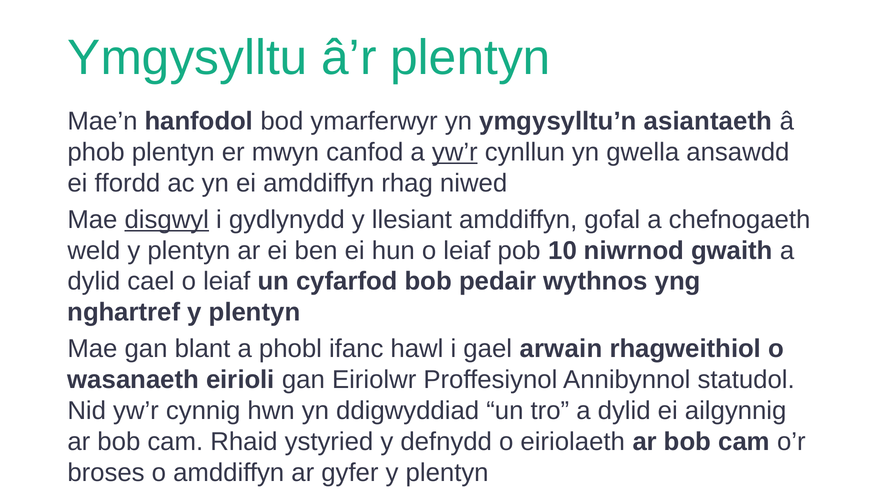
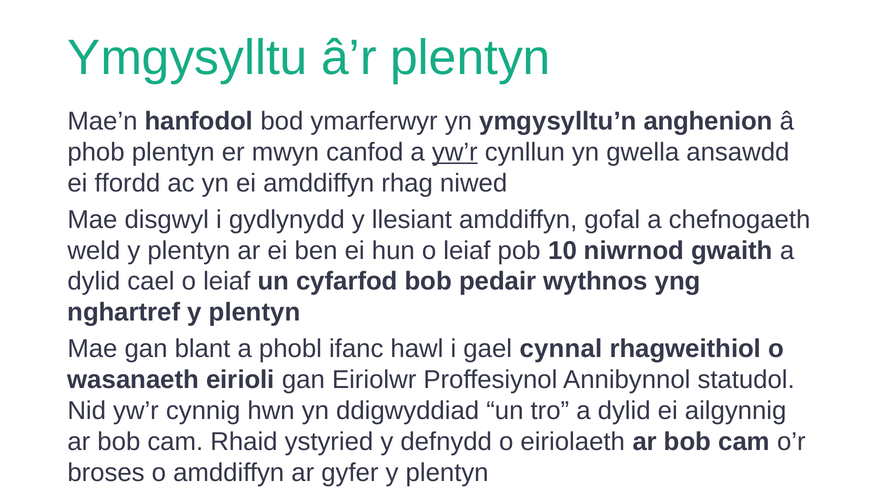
asiantaeth: asiantaeth -> anghenion (708, 121)
disgwyl underline: present -> none (167, 220)
arwain: arwain -> cynnal (561, 349)
